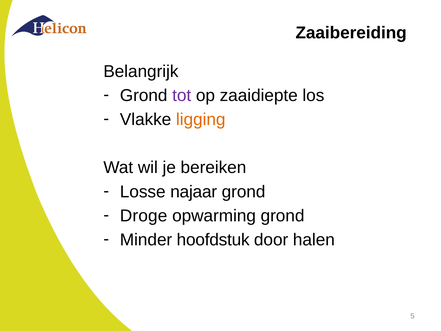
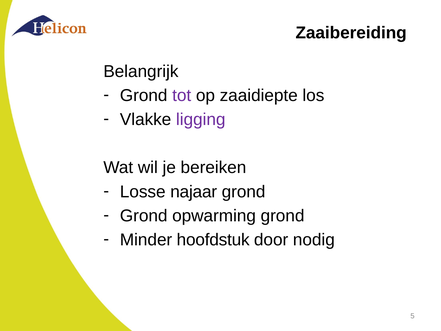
ligging colour: orange -> purple (201, 119)
Droge: Droge -> Grond (144, 216)
halen: halen -> nodig (314, 240)
